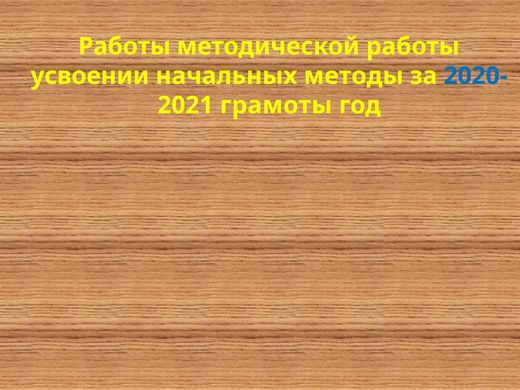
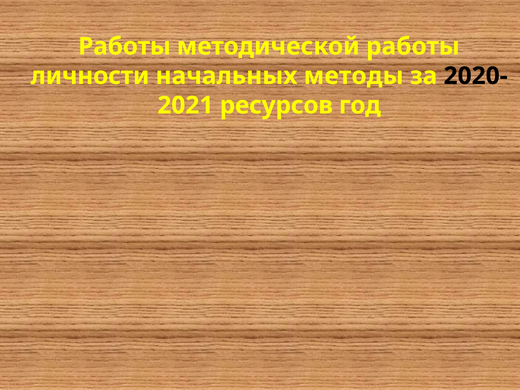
усвоении: усвоении -> личности (90, 76)
2020- colour: blue -> black (476, 76)
грамоты: грамоты -> ресурсов (276, 105)
